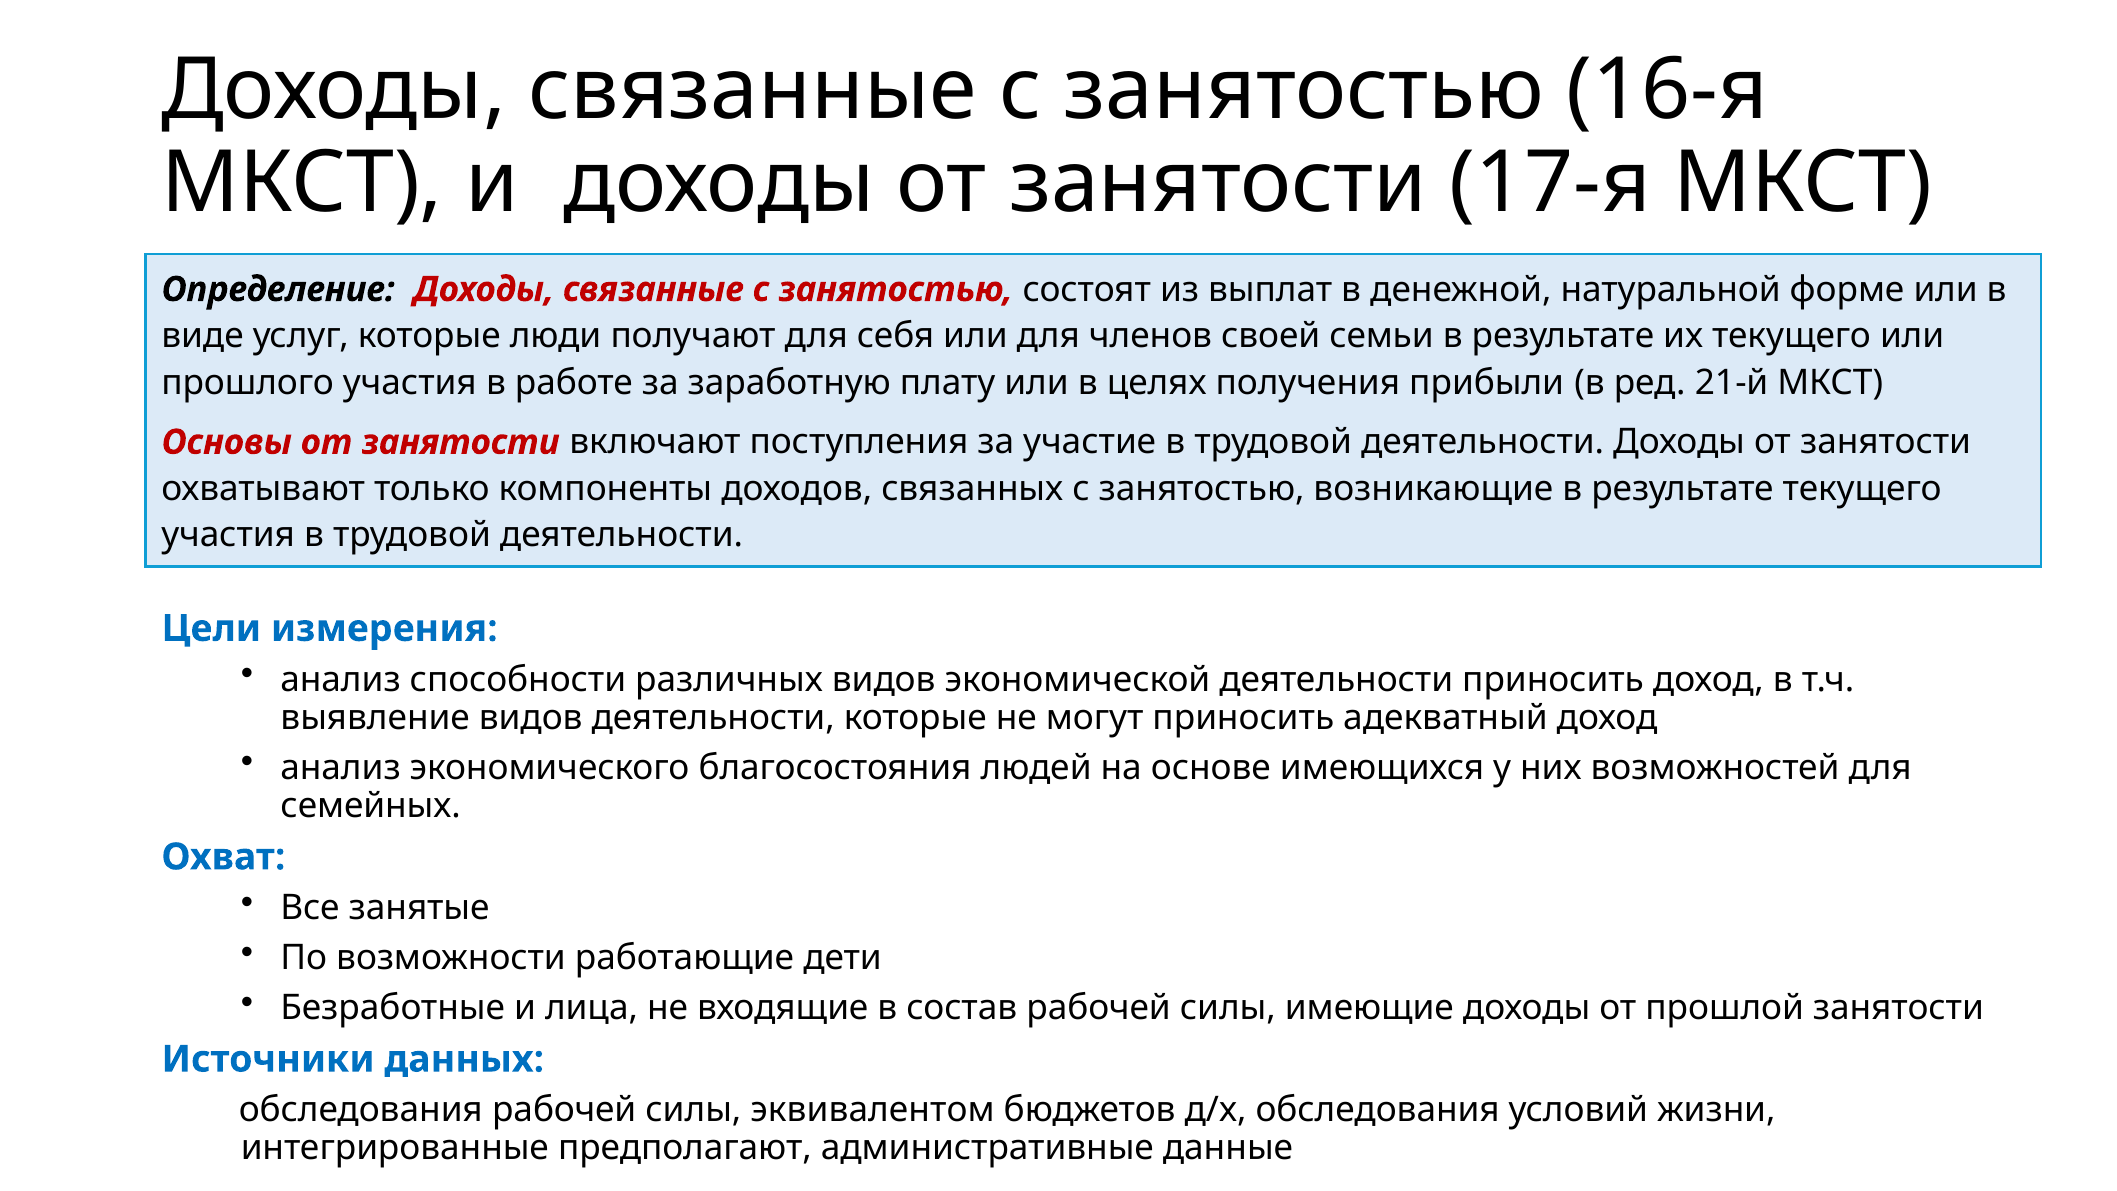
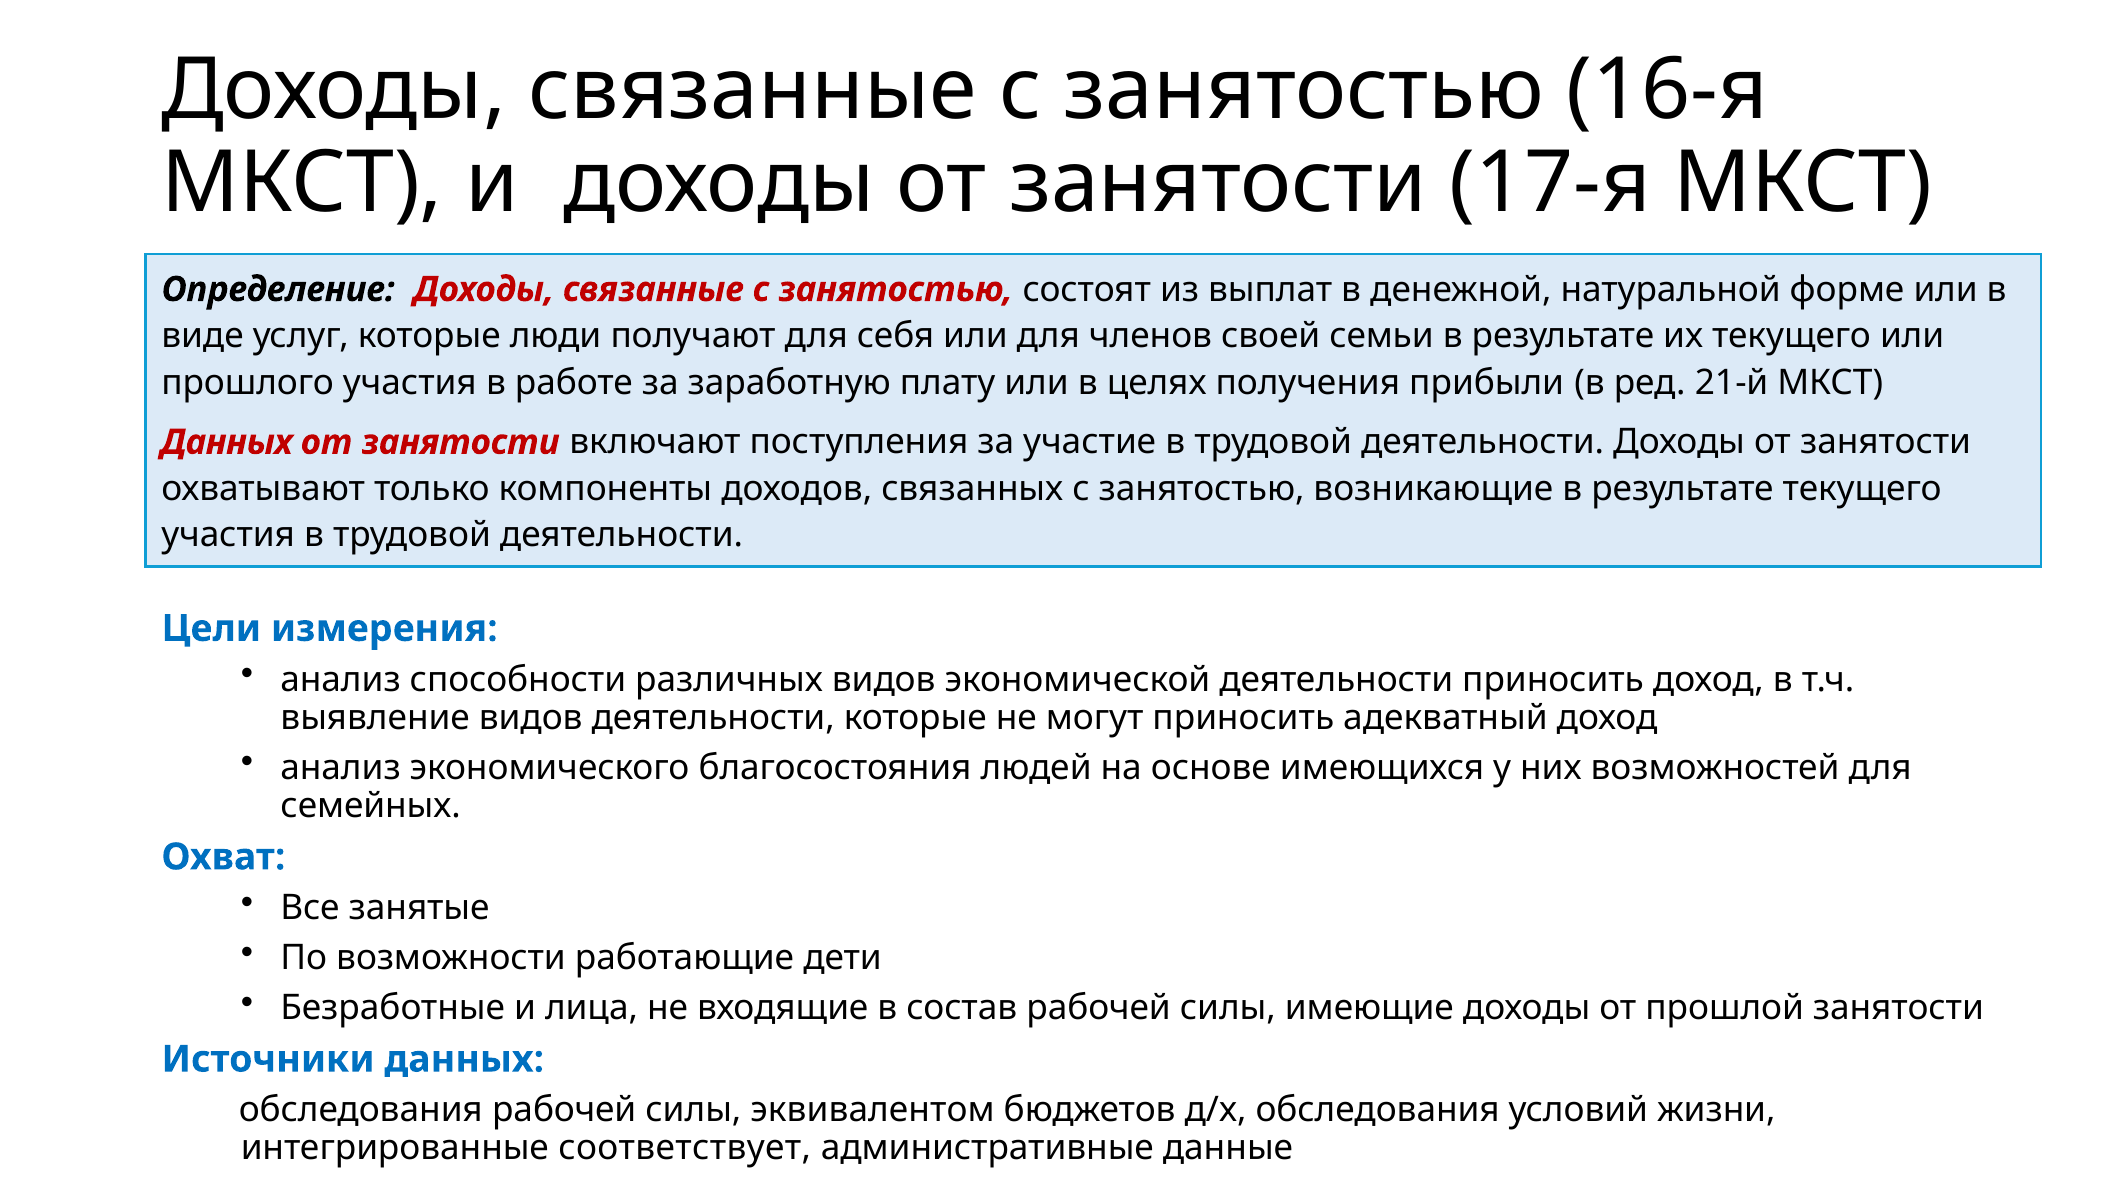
Основы: Основы -> Данных (227, 442)
предполагают: предполагают -> соответствует (685, 1148)
